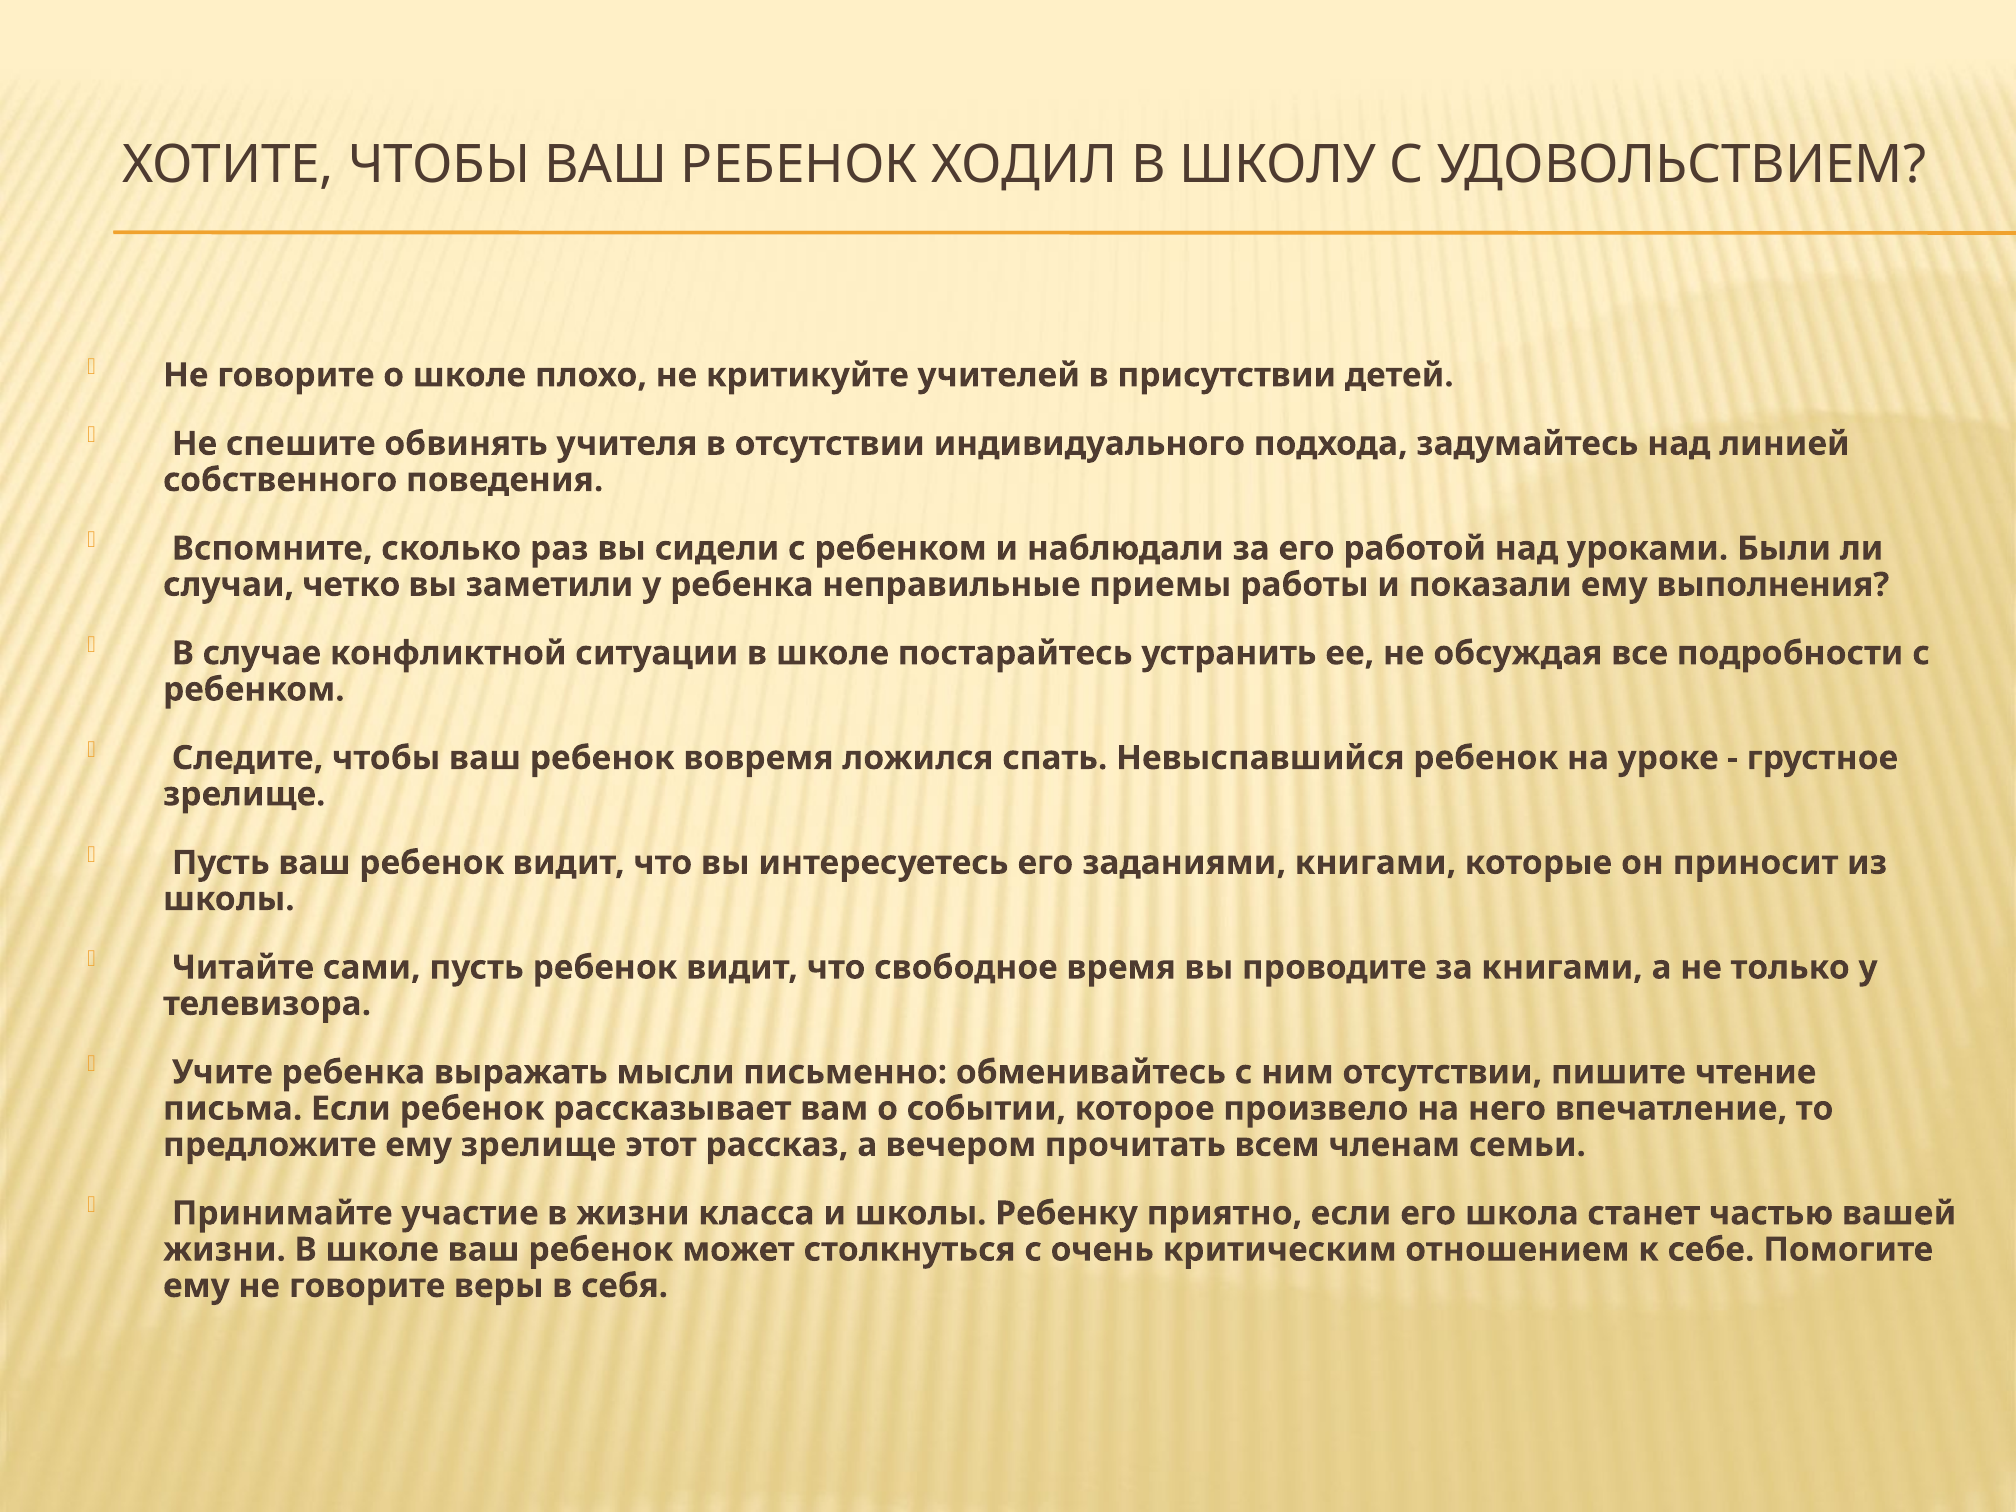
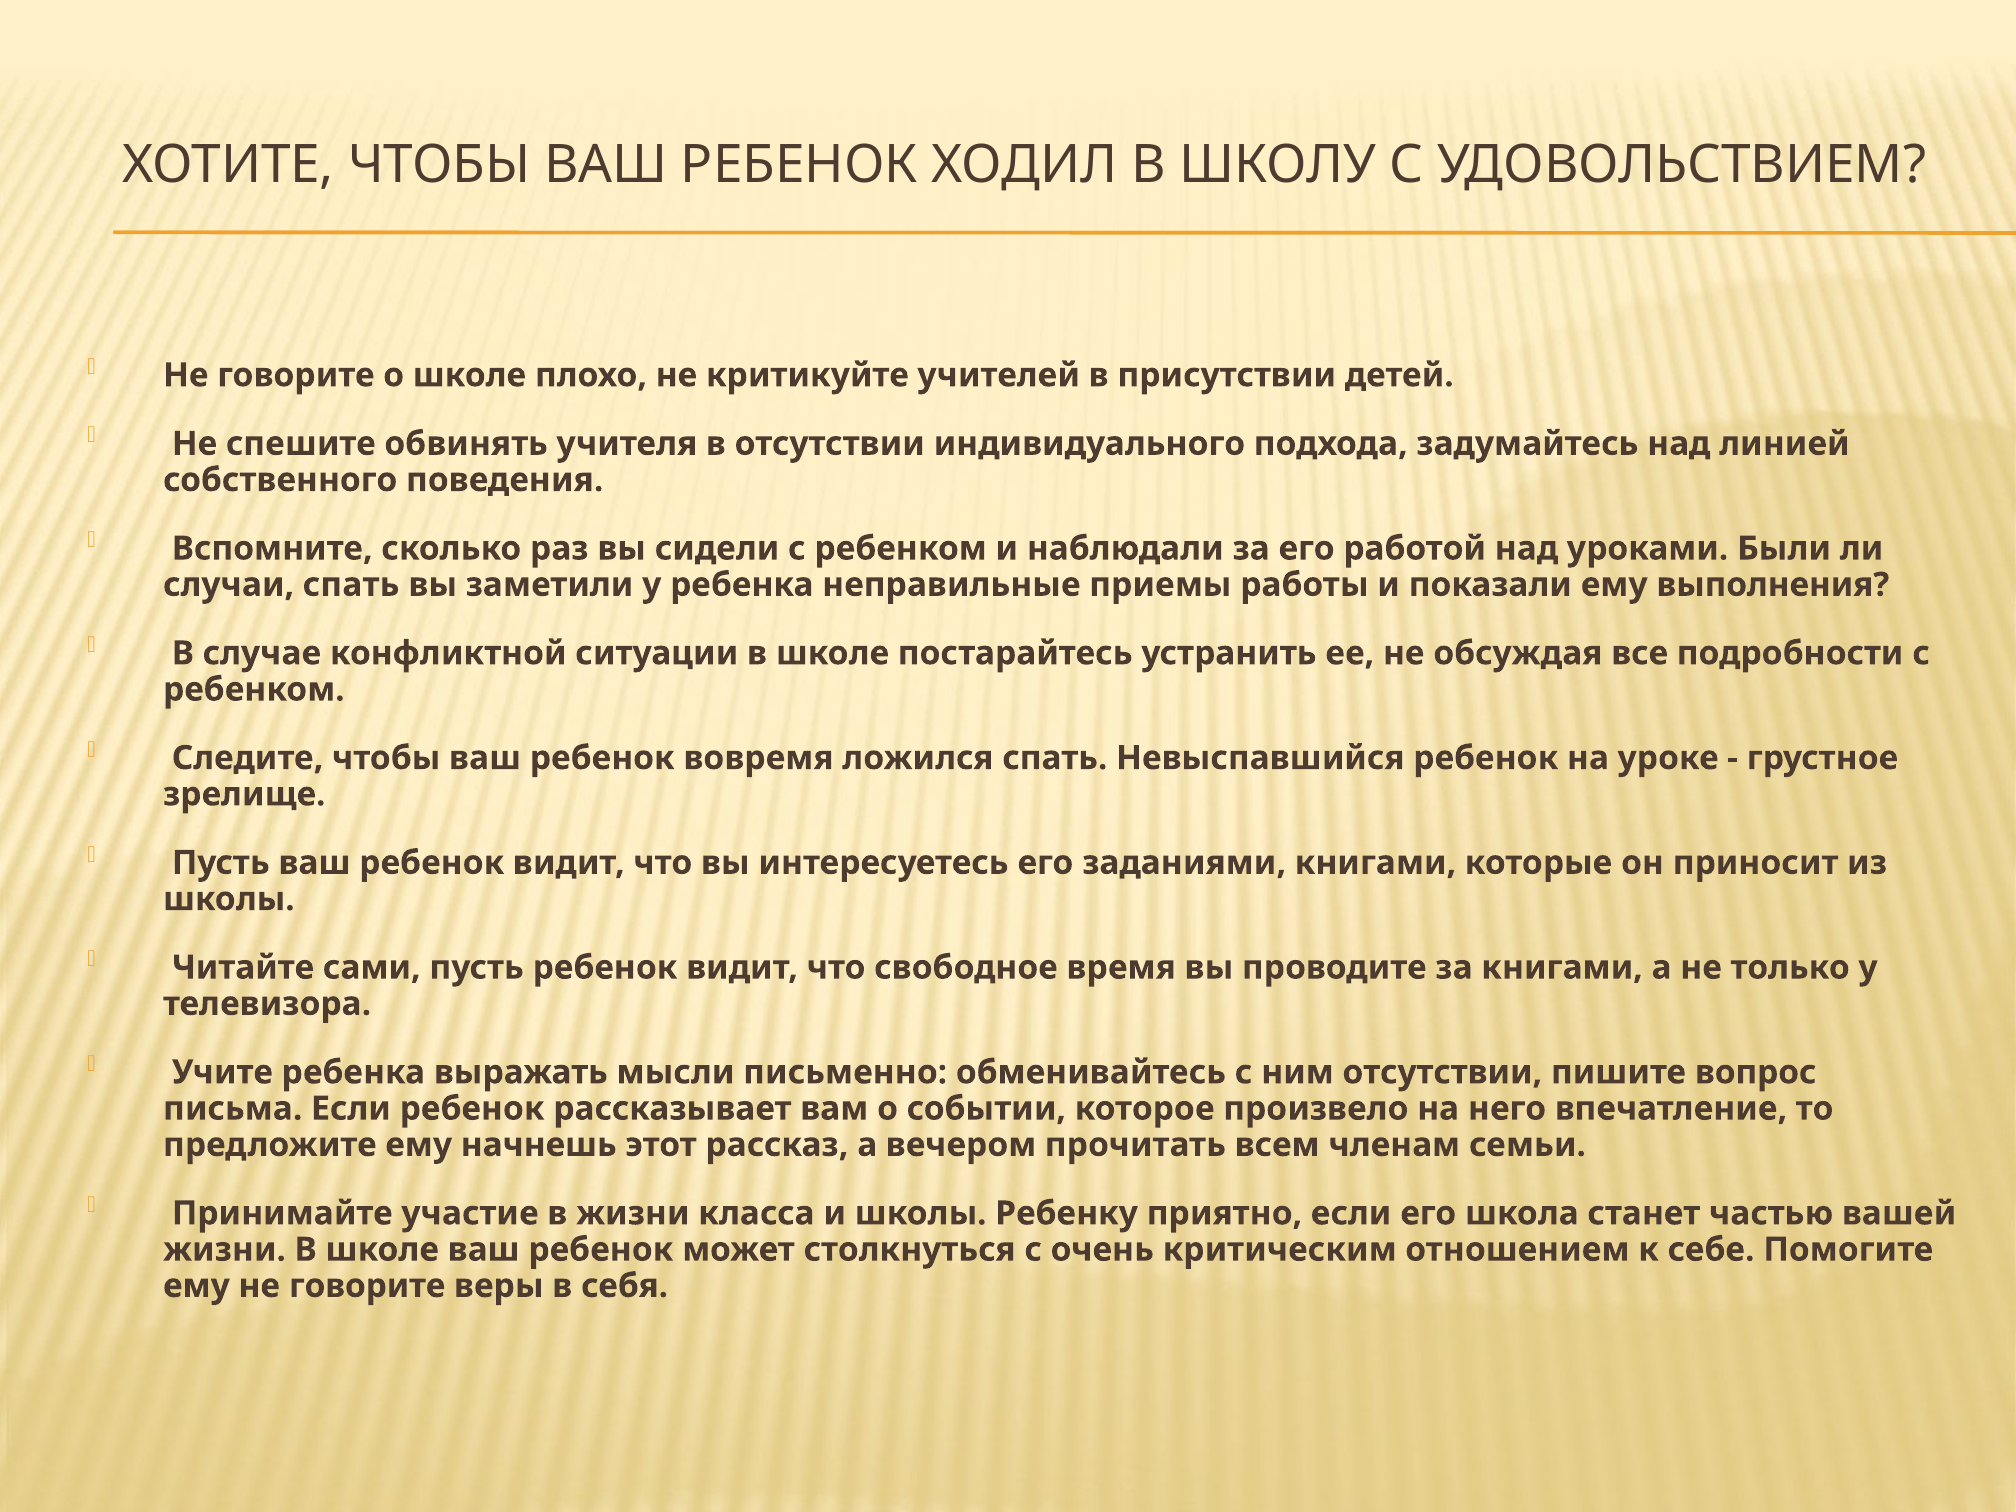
случаи четко: четко -> спать (351, 585)
чтение: чтение -> вопрос (1756, 1072)
ему зрелище: зрелище -> начнешь (539, 1145)
